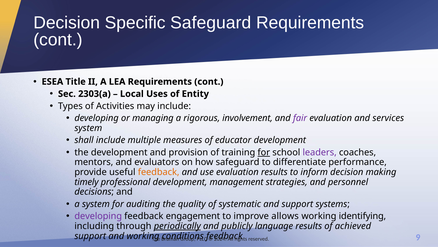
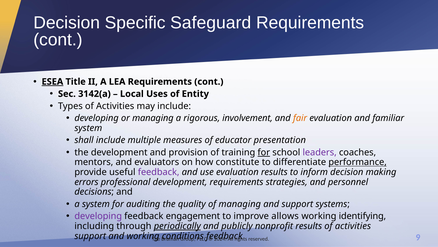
ESEA underline: none -> present (52, 81)
2303(a: 2303(a -> 3142(a (94, 94)
fair colour: purple -> orange (300, 118)
services: services -> familiar (388, 118)
educator development: development -> presentation (280, 140)
how safeguard: safeguard -> constitute (238, 162)
performance underline: none -> present (358, 162)
feedback colour: orange -> purple (159, 172)
timely: timely -> errors (86, 182)
development management: management -> requirements (237, 182)
of systematic: systematic -> managing (240, 204)
language: language -> nonprofit (274, 226)
results of achieved: achieved -> activities (353, 226)
